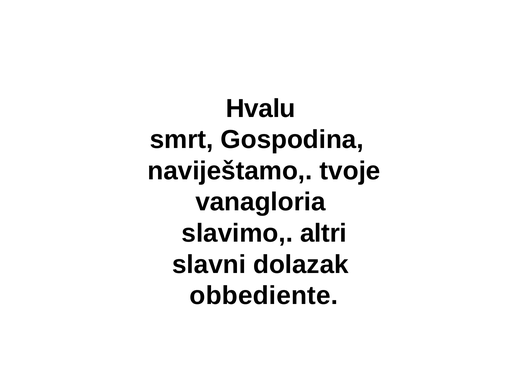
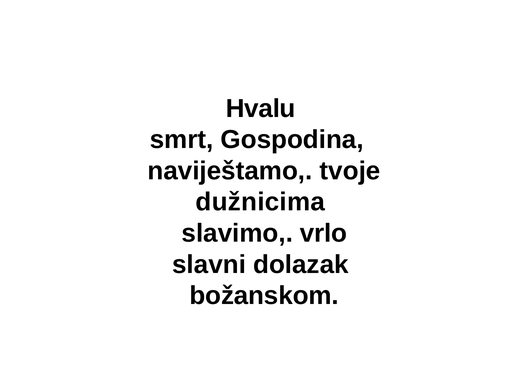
vanagloria: vanagloria -> dužnicima (260, 202)
altri: altri -> vrlo (323, 234)
obbediente: obbediente -> božanskom (264, 296)
